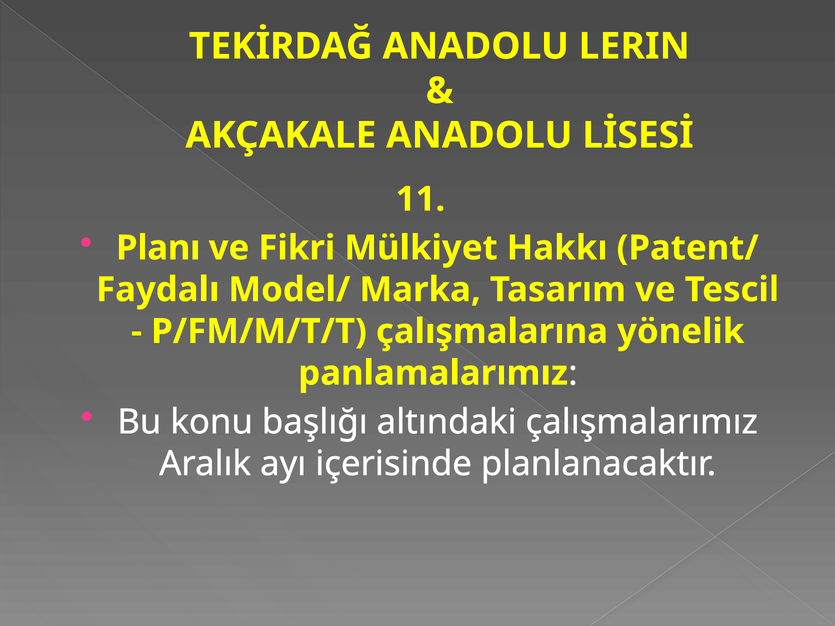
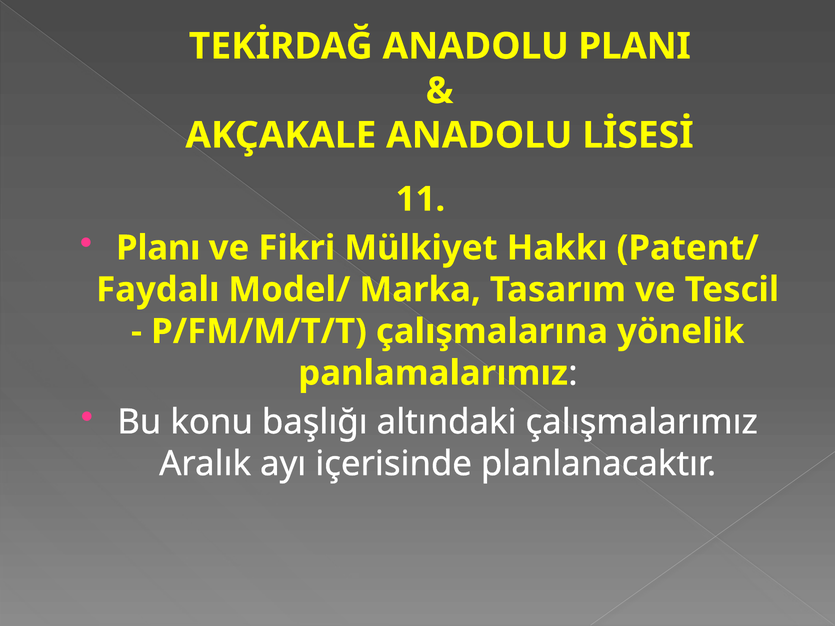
LERIN: LERIN -> PLANI (635, 46)
